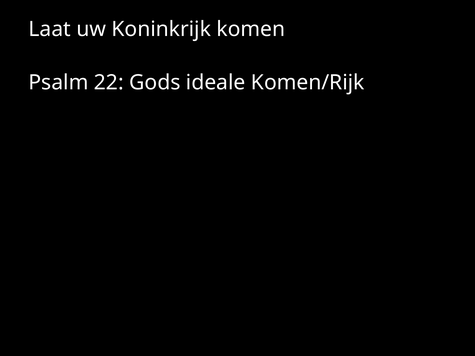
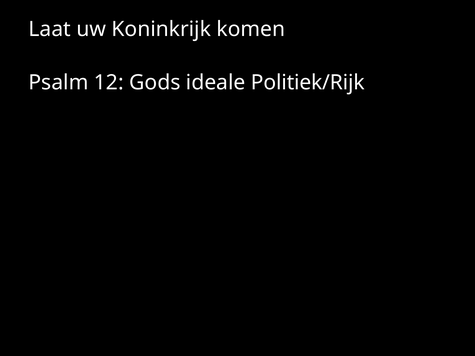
22: 22 -> 12 (109, 83)
Komen/Rijk: Komen/Rijk -> Politiek/Rijk (308, 83)
